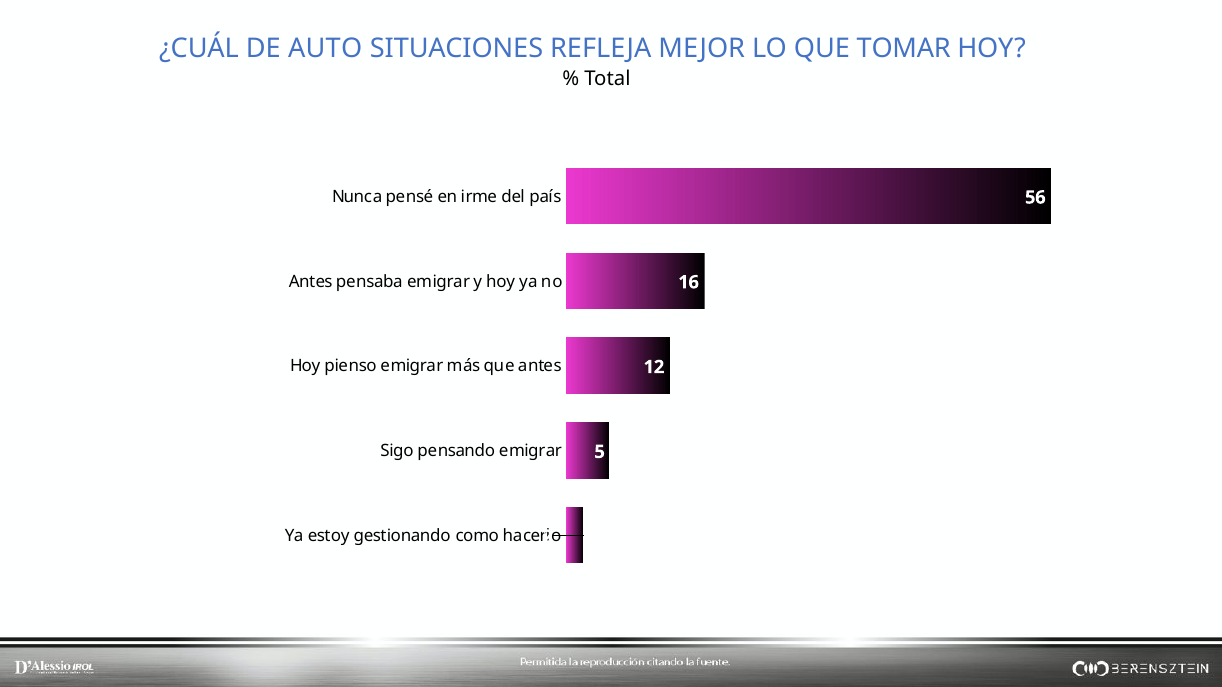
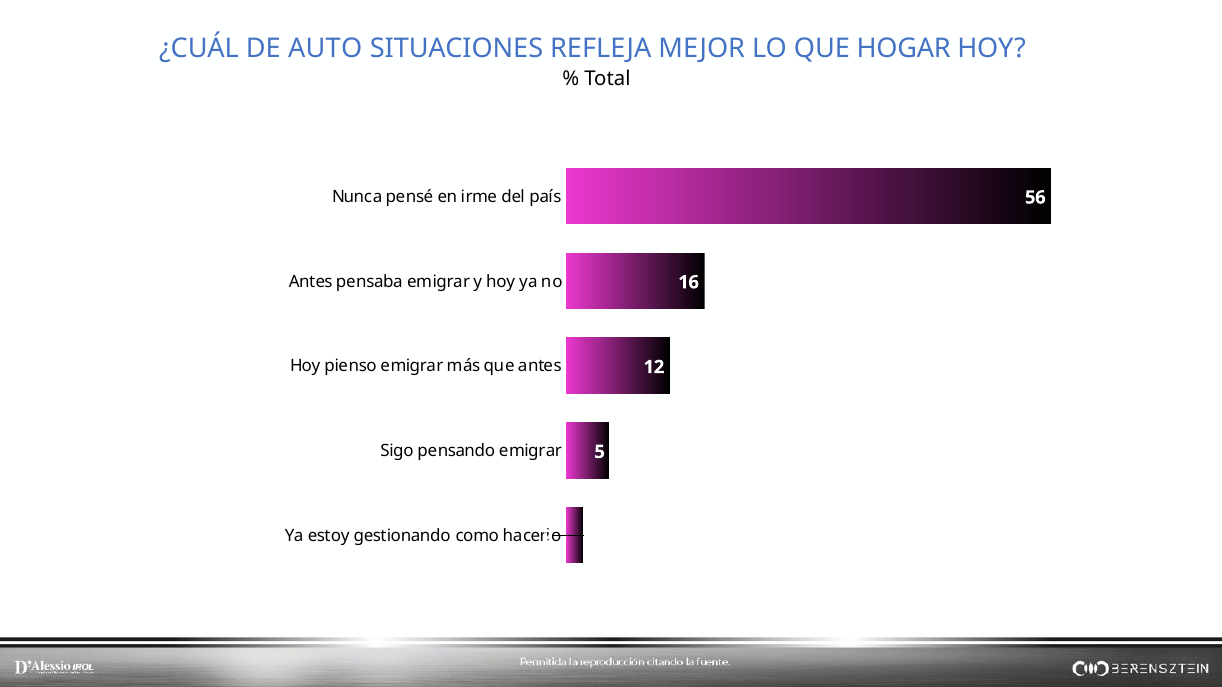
TOMAR: TOMAR -> HOGAR (904, 48)
